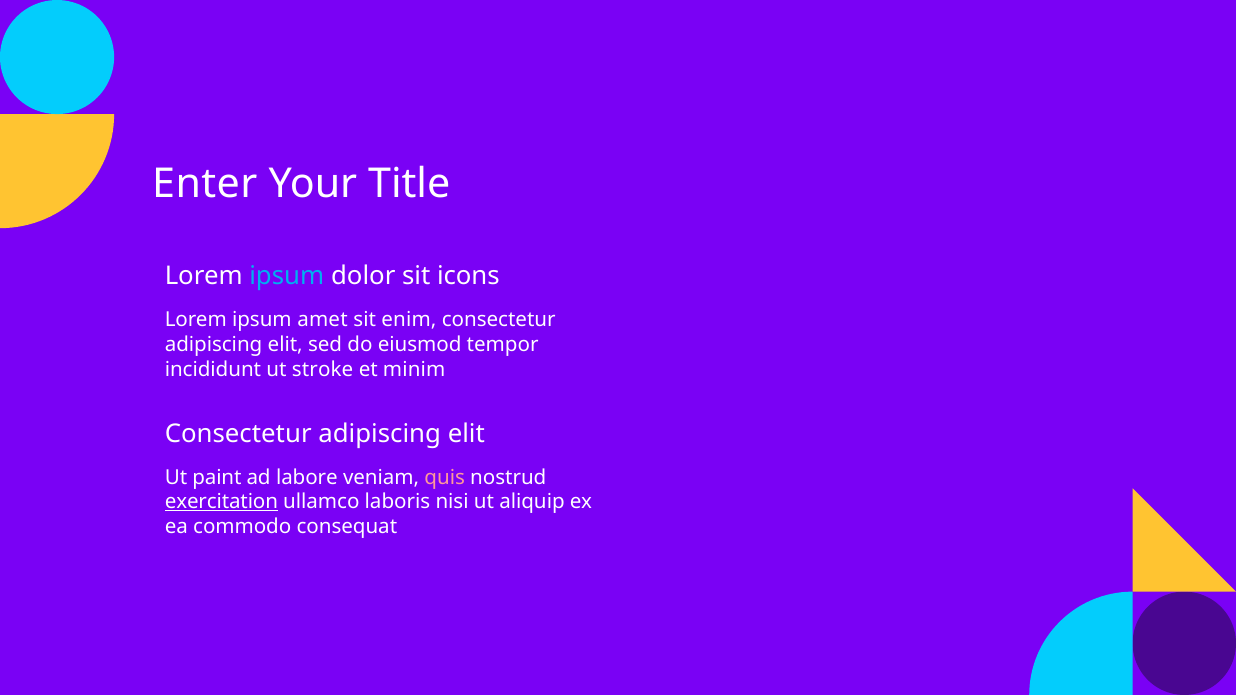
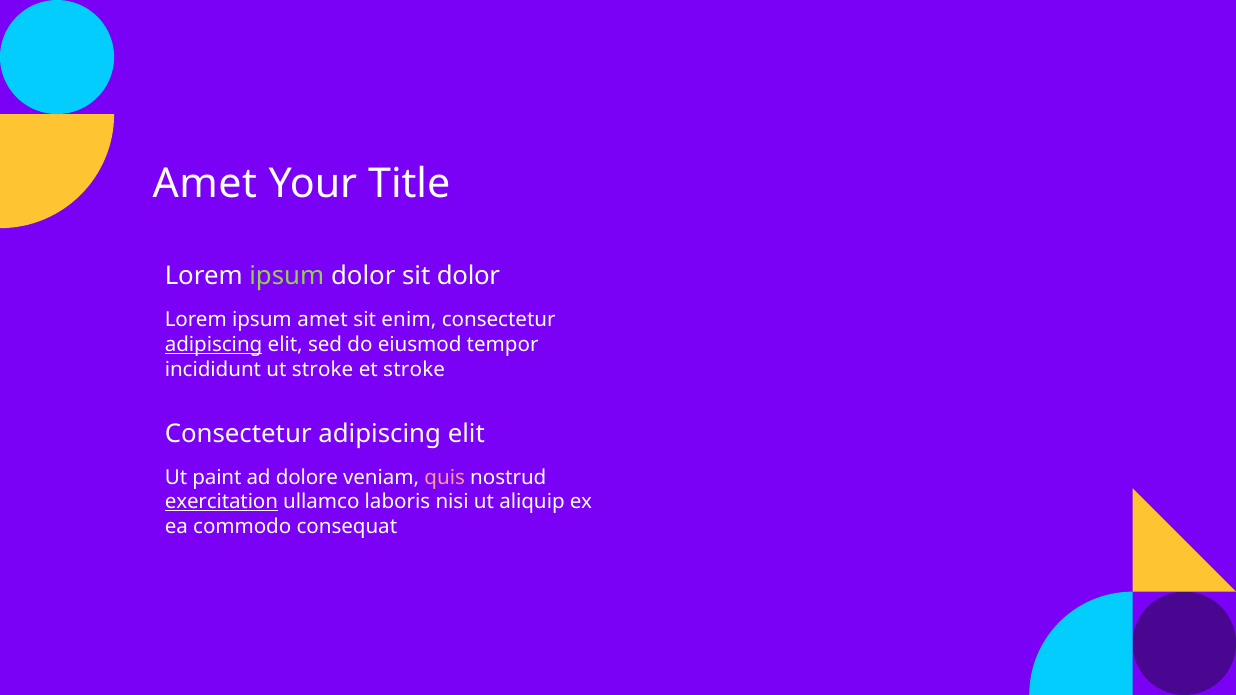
Enter: Enter -> Amet (205, 184)
ipsum colour: light blue -> light green (287, 276)
sit icons: icons -> dolor (468, 276)
adipiscing underline: none -> present (214, 345)
et minim: minim -> stroke (414, 369)
labore: labore -> dolore (307, 477)
